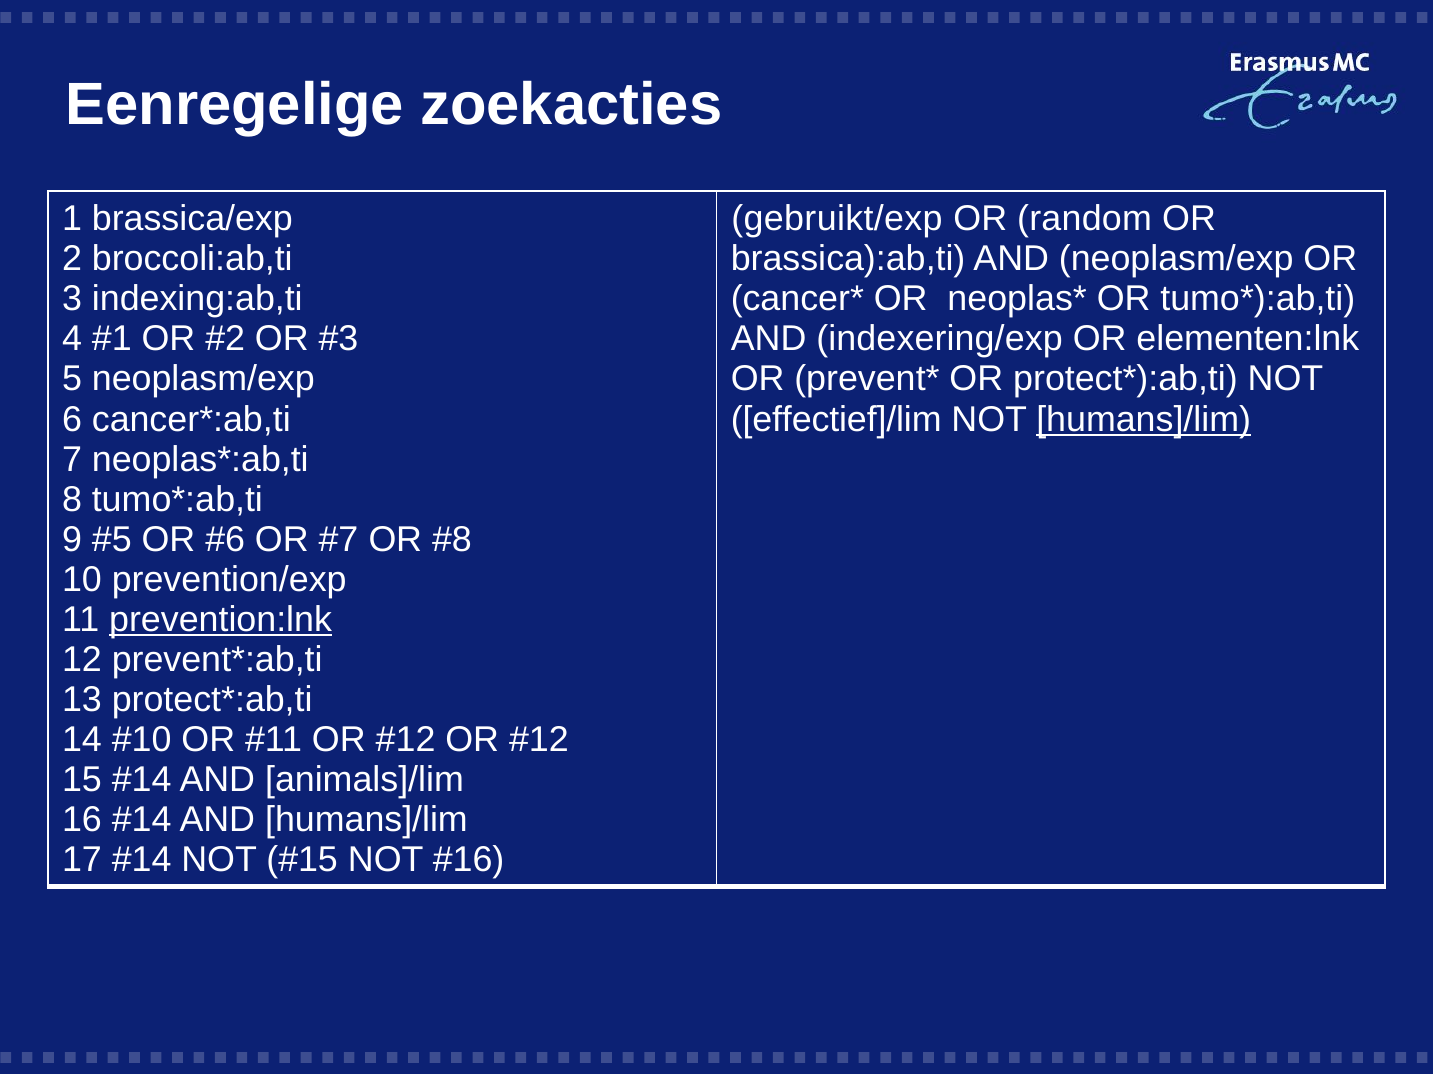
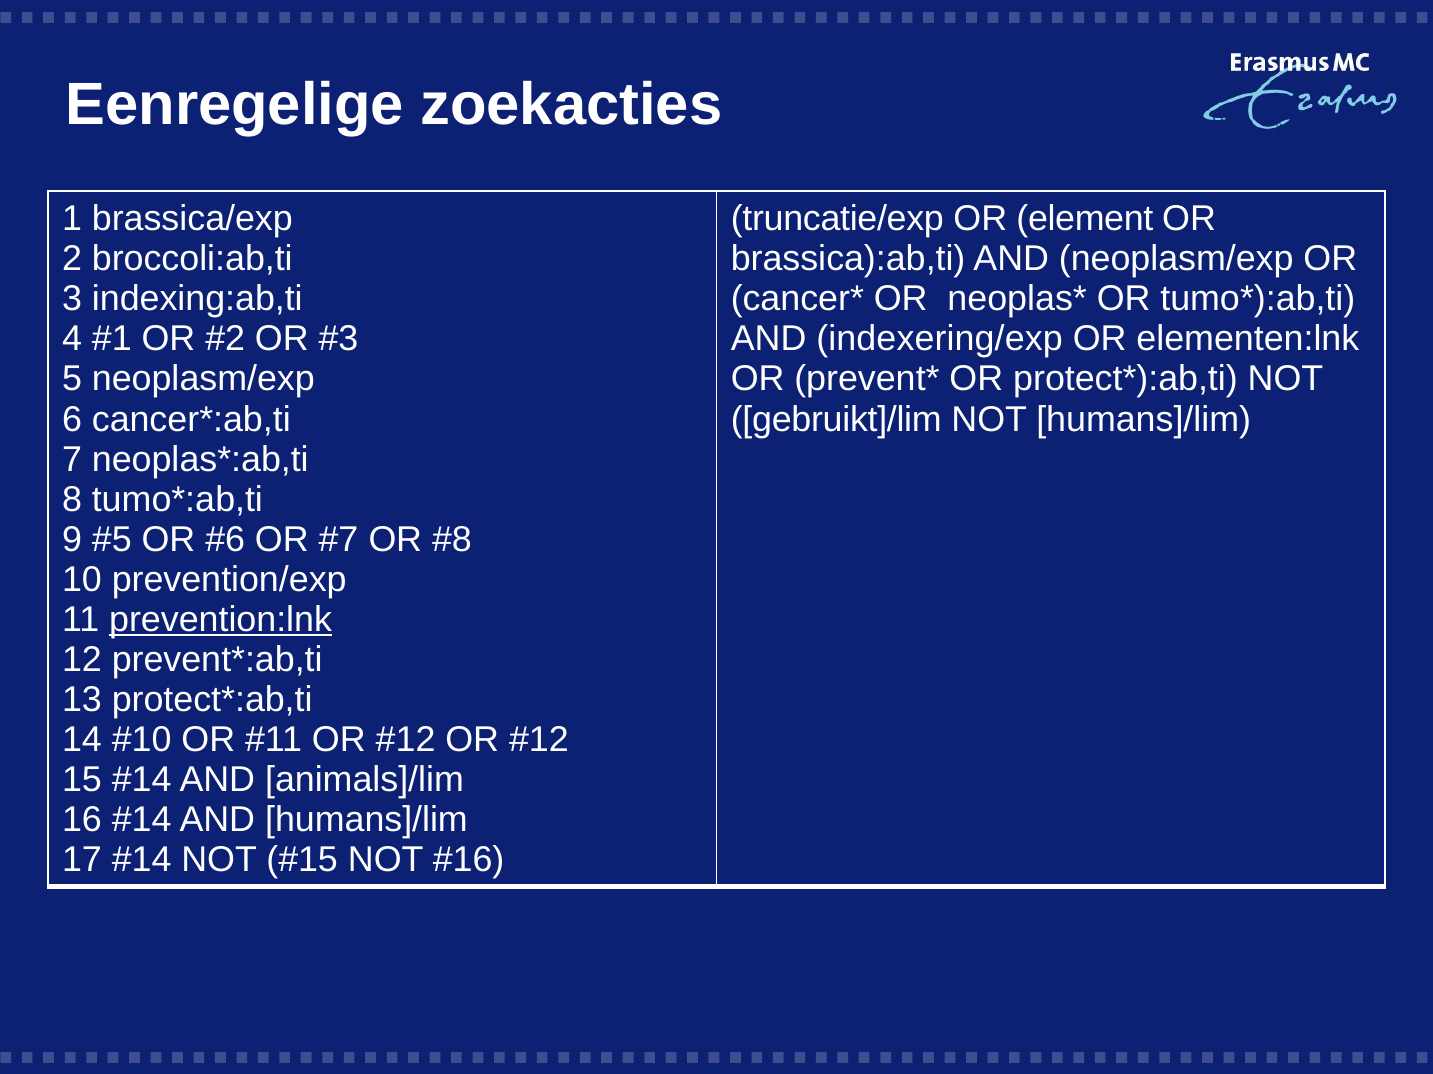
gebruikt/exp: gebruikt/exp -> truncatie/exp (837, 219)
random: random -> element (1085, 219)
effectief]/lim: effectief]/lim -> gebruikt]/lim (836, 419)
humans]/lim underline: present -> none (1144, 419)
